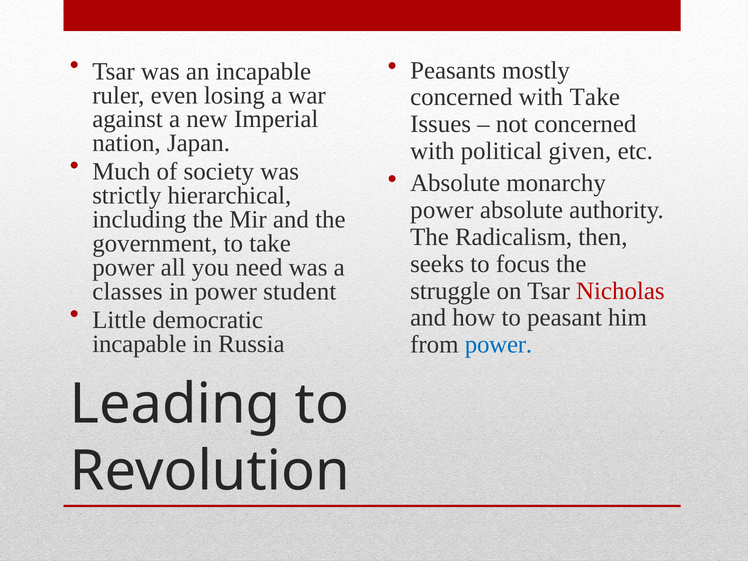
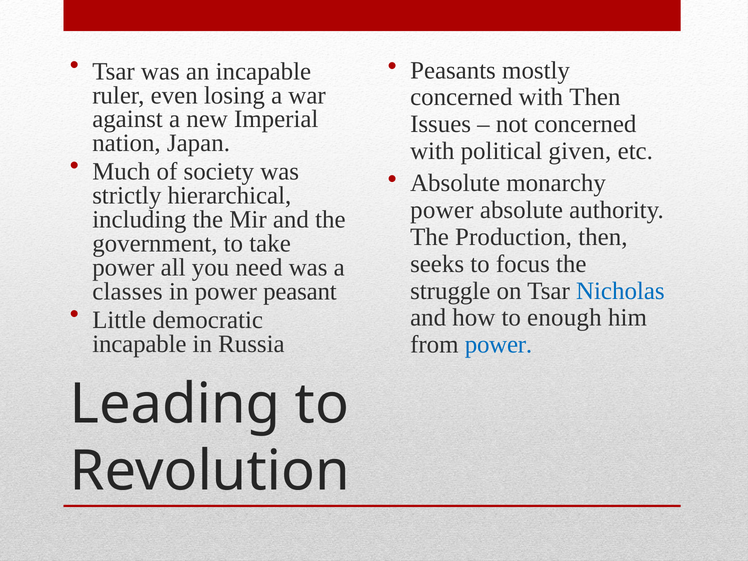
with Take: Take -> Then (595, 97)
Radicalism: Radicalism -> Production (513, 237)
Nicholas colour: red -> blue (620, 291)
student: student -> peasant (300, 291)
peasant: peasant -> enough (564, 318)
